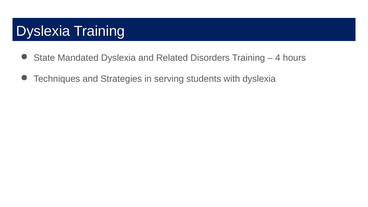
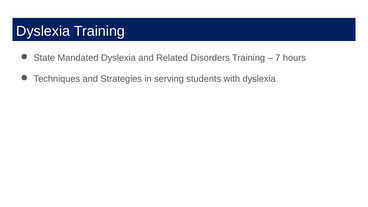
4: 4 -> 7 (278, 58)
